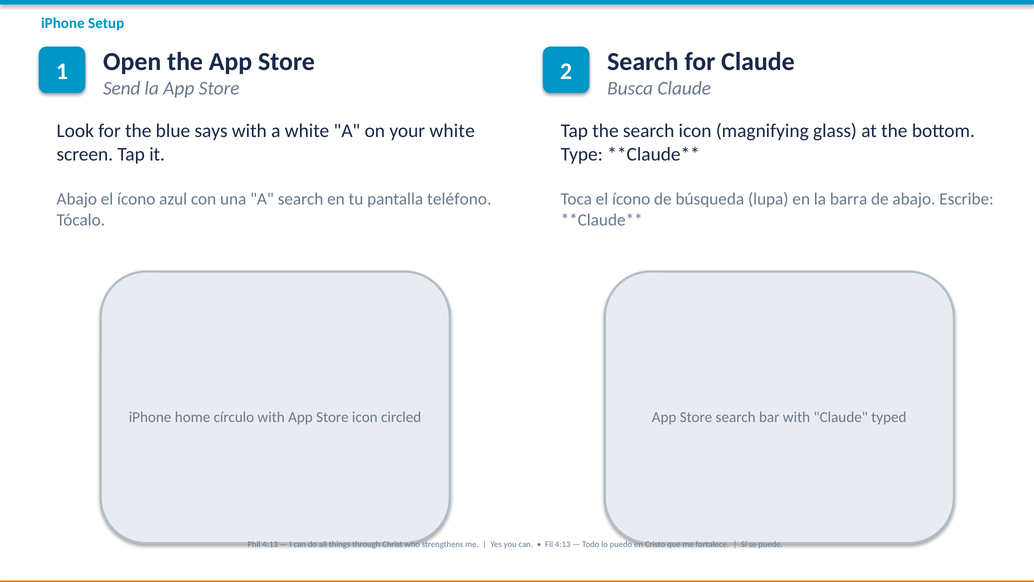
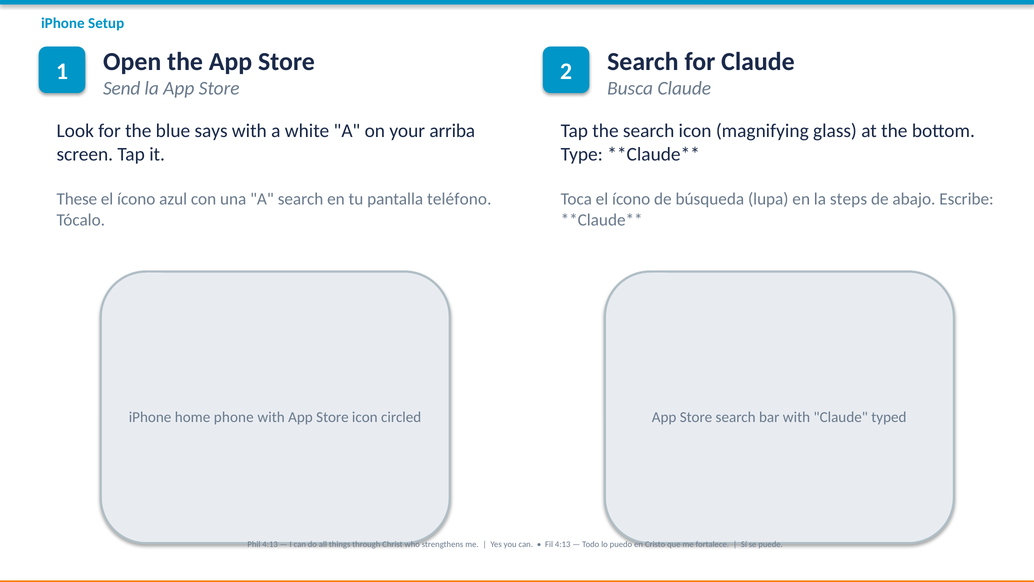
your white: white -> arriba (452, 131)
Abajo: Abajo -> These (77, 199)
barra: barra -> steps (849, 199)
círculo: círculo -> phone (234, 417)
